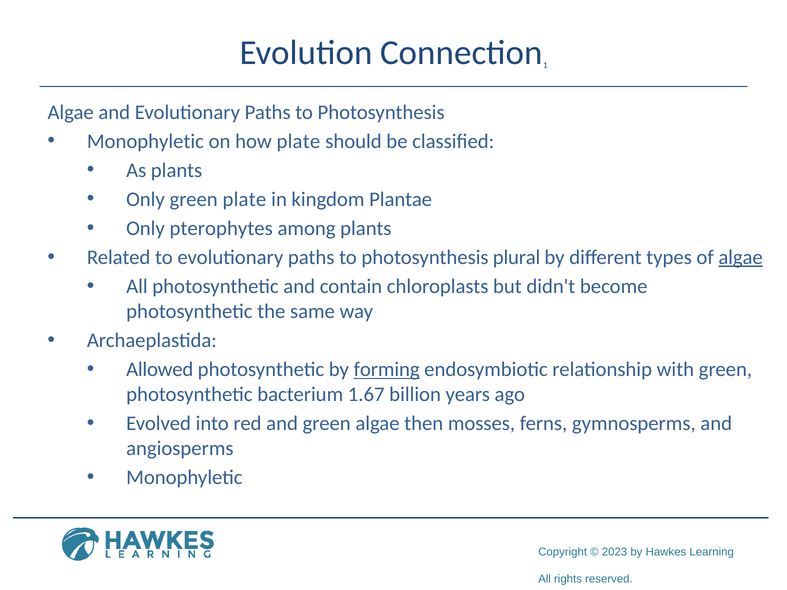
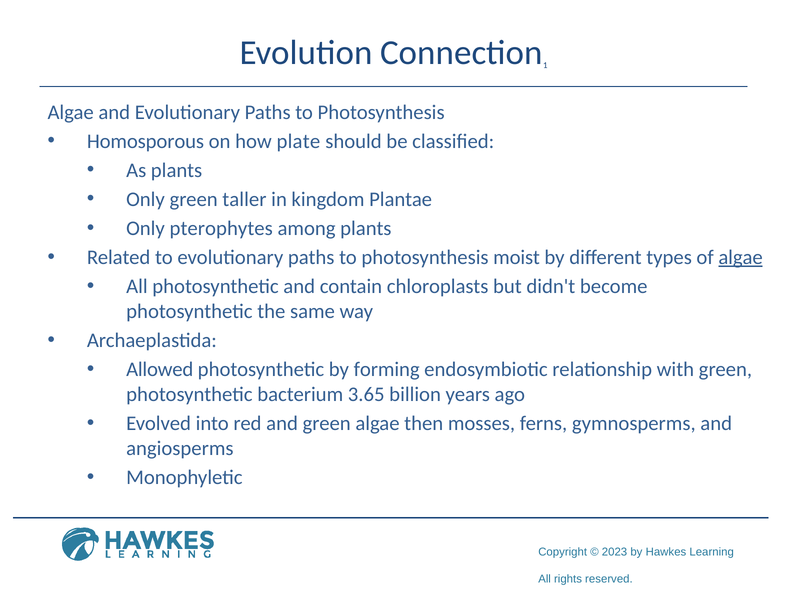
Monophyletic: Monophyletic -> Homosporous (145, 141)
green plate: plate -> taller (244, 199)
plural: plural -> moist (517, 258)
forming underline: present -> none (387, 370)
1.67: 1.67 -> 3.65 (366, 395)
